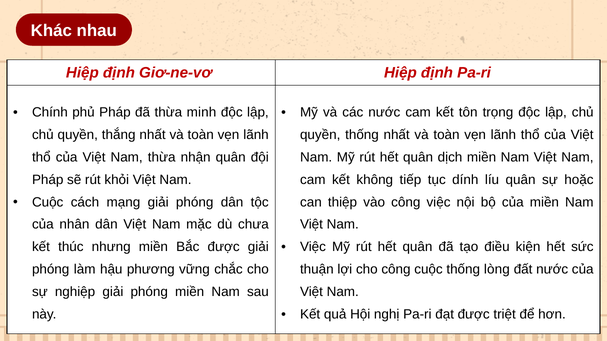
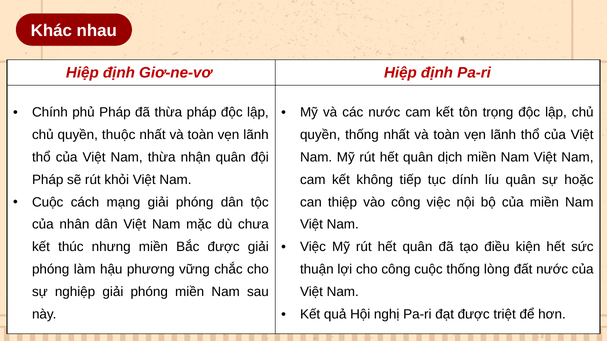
thừa minh: minh -> pháp (202, 113)
thắng: thắng -> thuộc (119, 135)
